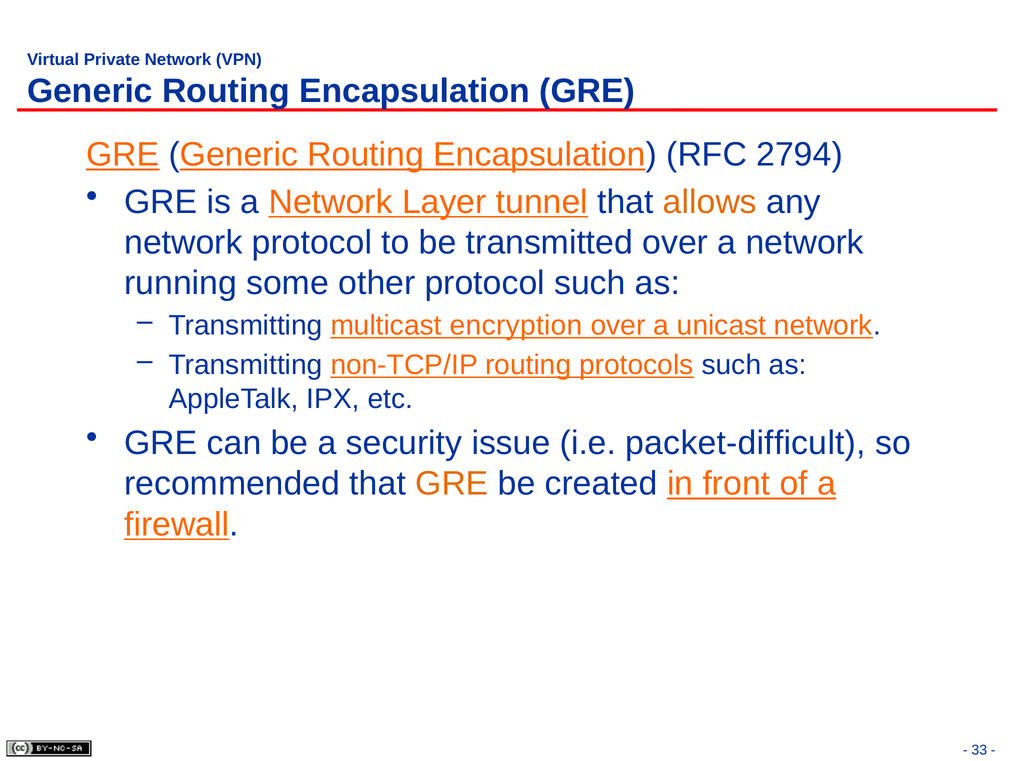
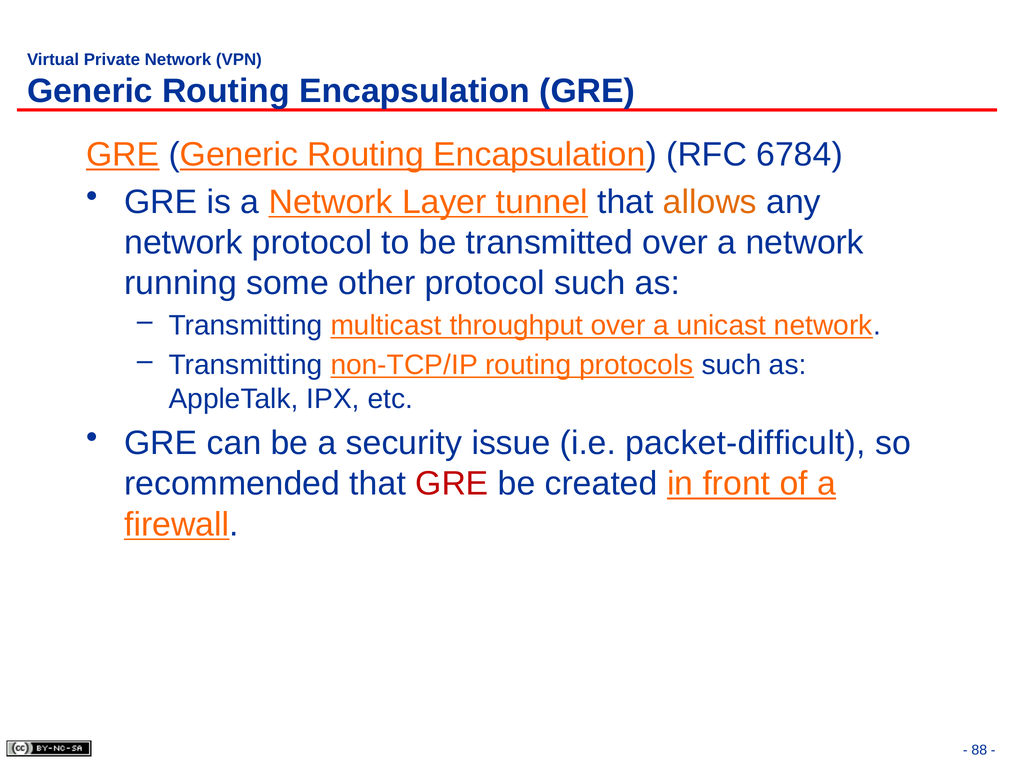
2794: 2794 -> 6784 (800, 154)
encryption: encryption -> throughput (516, 325)
GRE colour: orange -> red (452, 483)
33: 33 -> 88 (979, 750)
